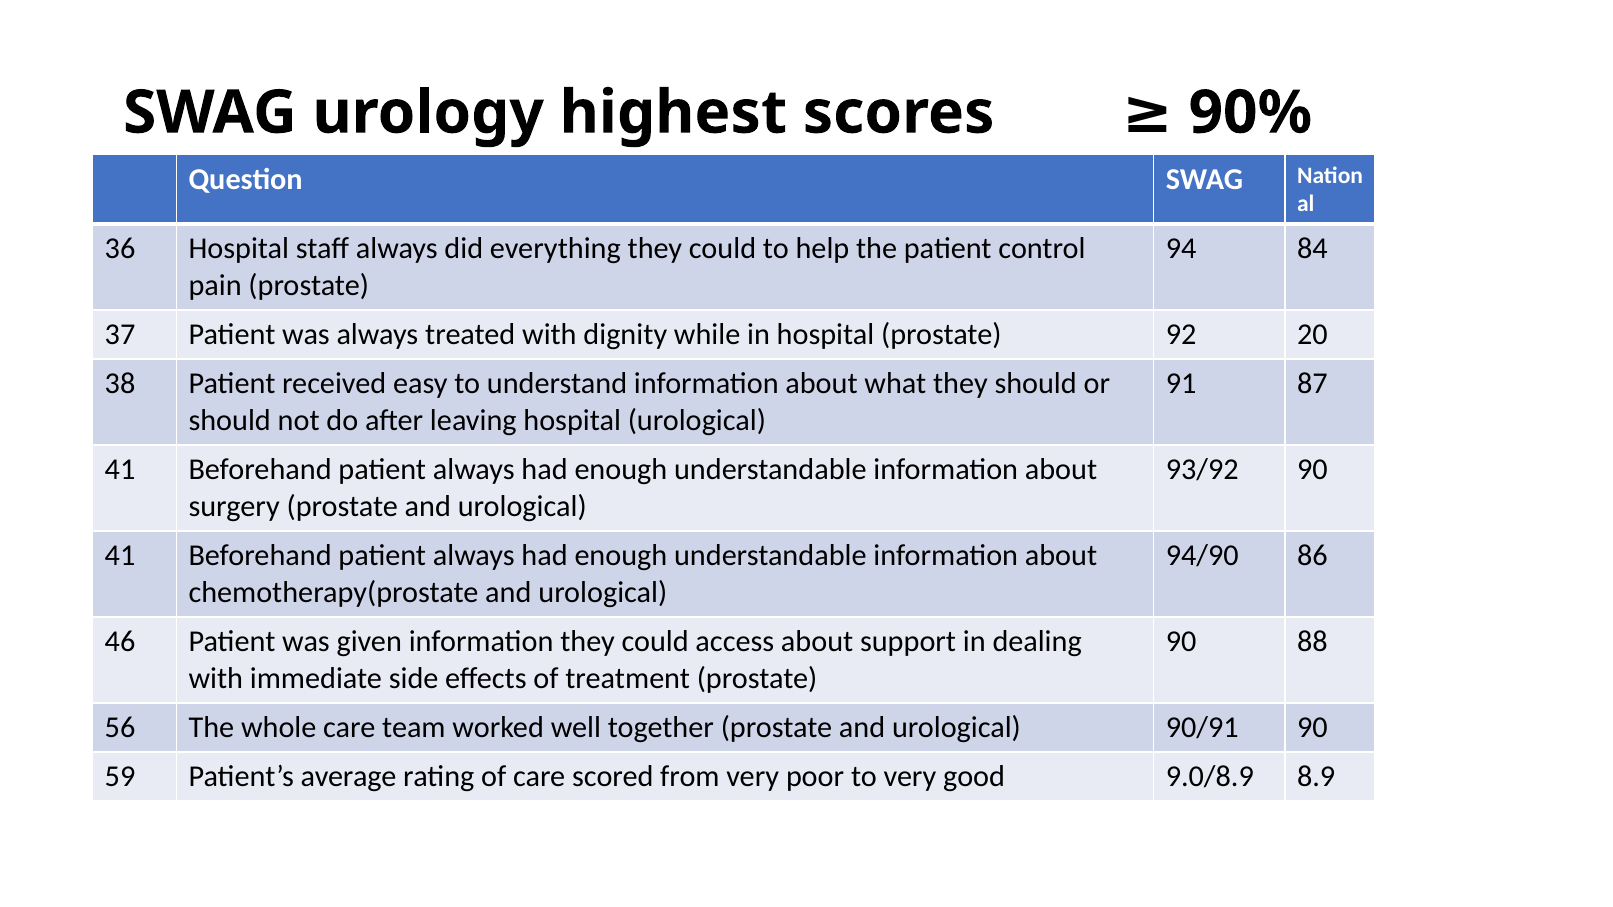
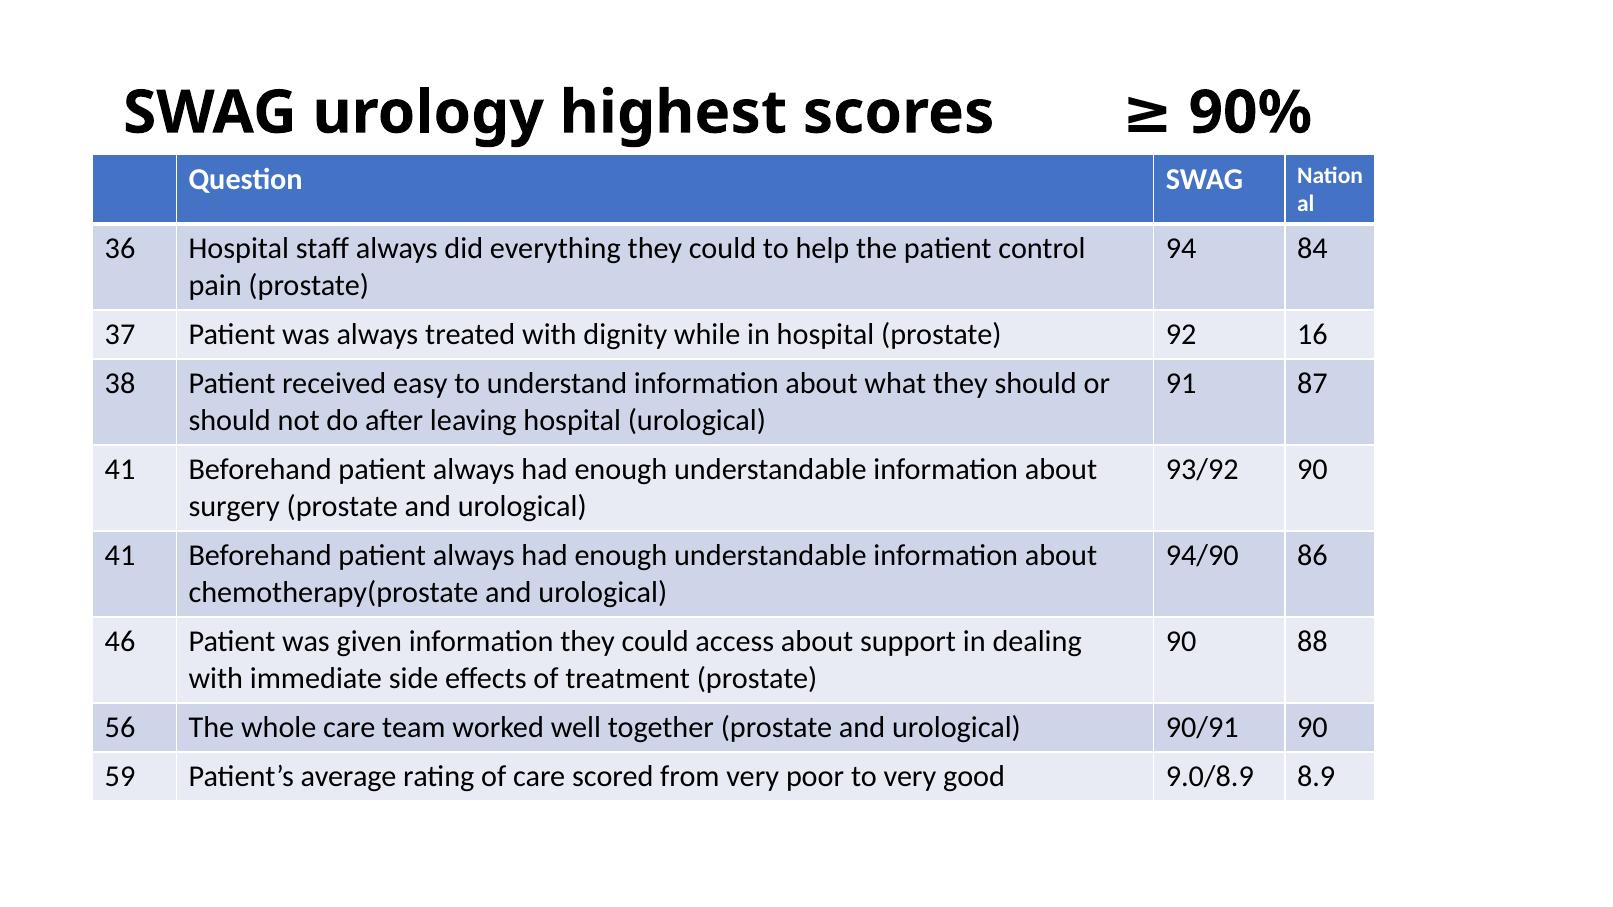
20: 20 -> 16 (1312, 335)
